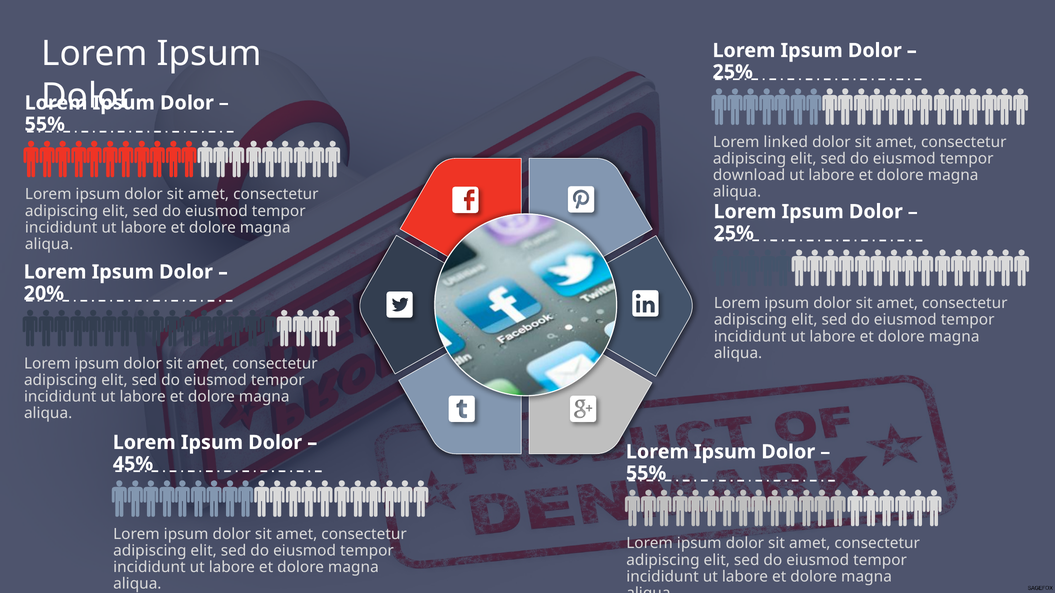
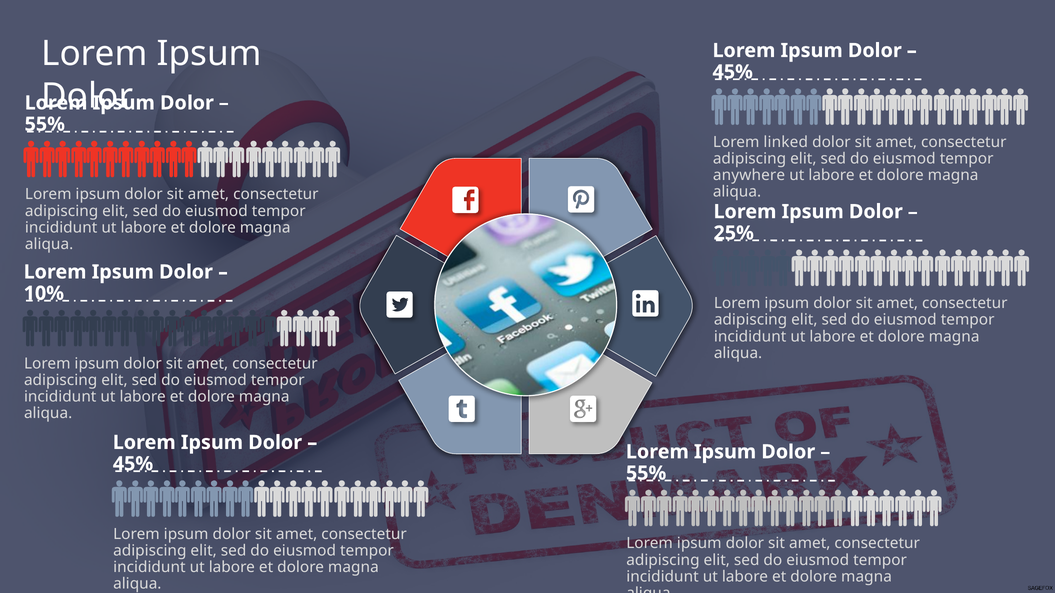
25%: 25% -> 45% (733, 72)
download: download -> anywhere (749, 175)
20%: 20% -> 10% (44, 294)
